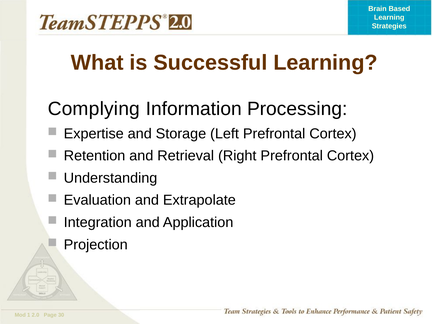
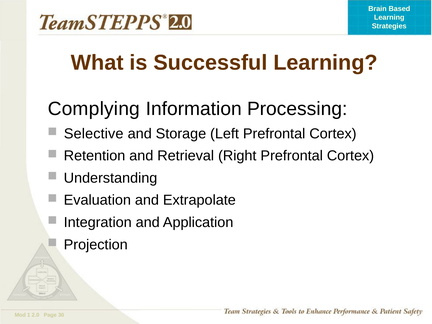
Expertise: Expertise -> Selective (94, 134)
